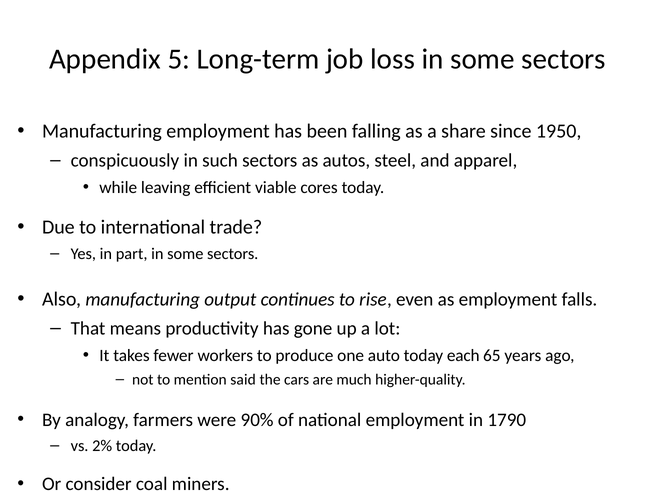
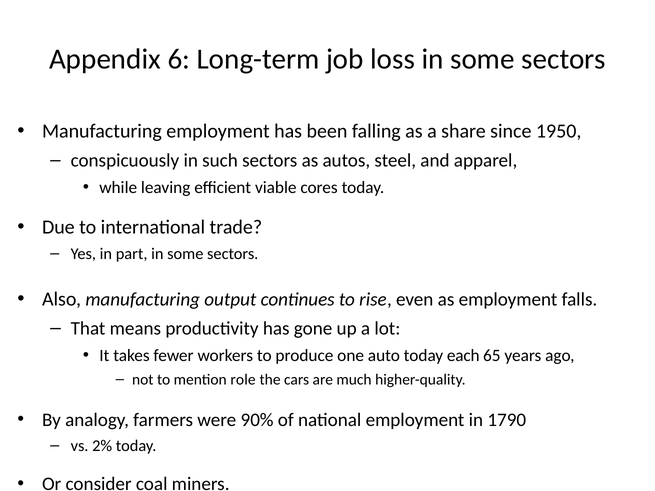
5: 5 -> 6 (179, 59)
said: said -> role (243, 380)
